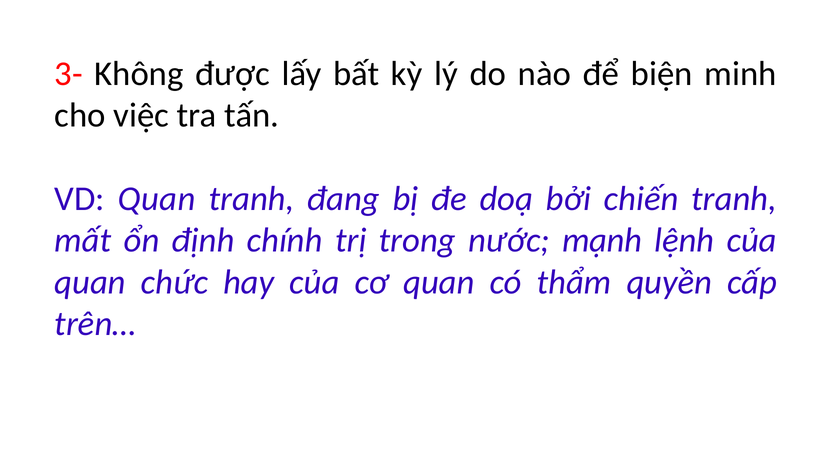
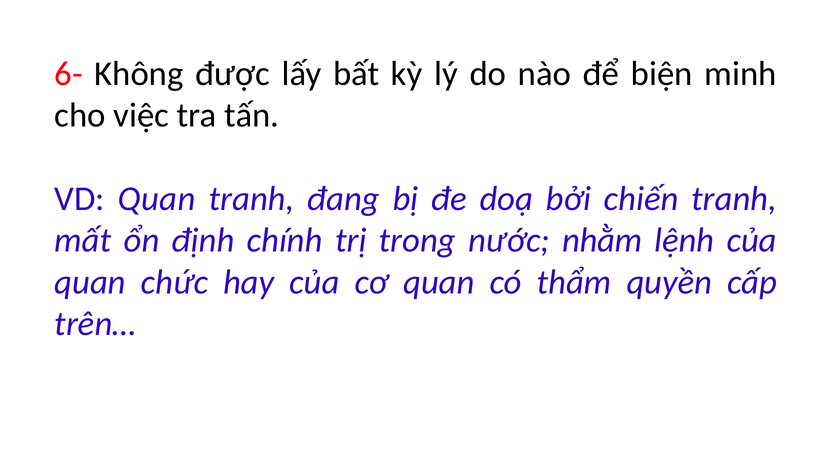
3-: 3- -> 6- (69, 74)
mạnh: mạnh -> nhằm (602, 241)
